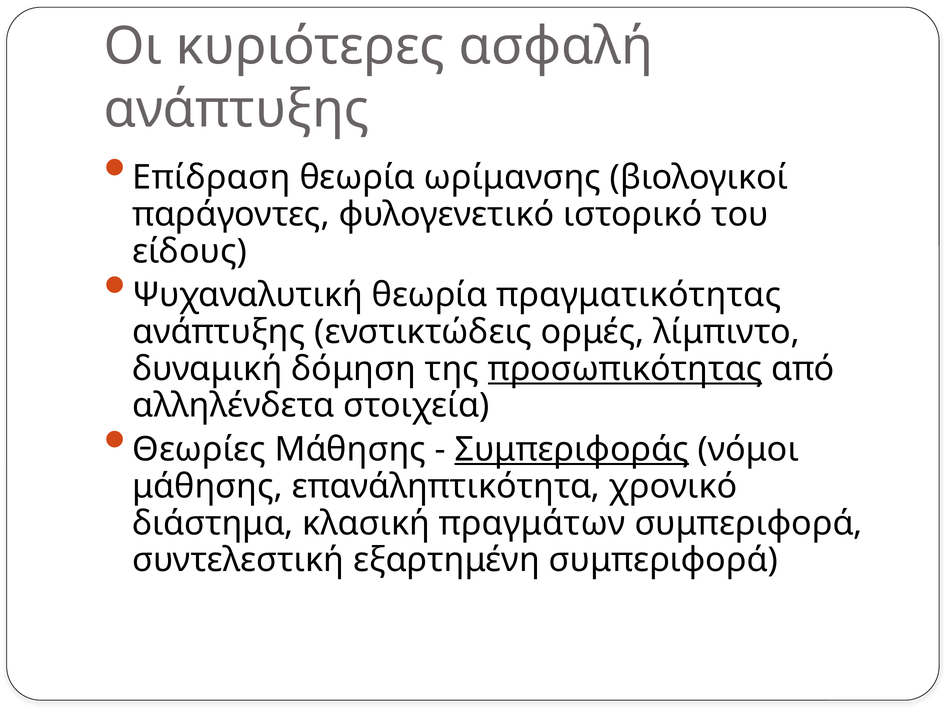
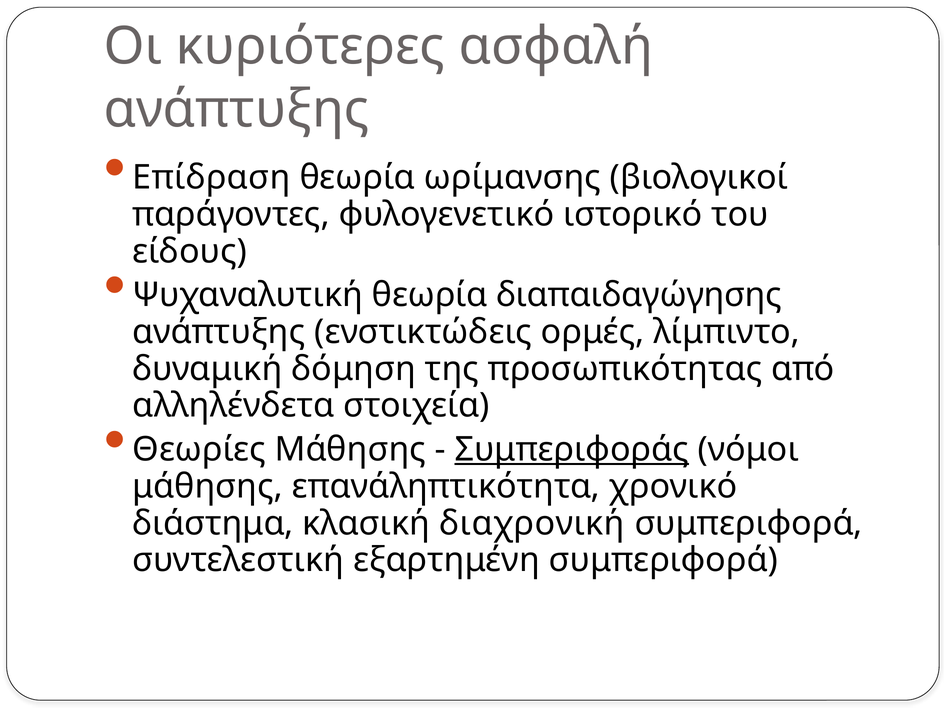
πραγματικότητας: πραγματικότητας -> διαπαιδαγώγησης (639, 295)
προσωπικότητας underline: present -> none (625, 369)
πραγμάτων: πραγμάτων -> διαχρονική (532, 523)
